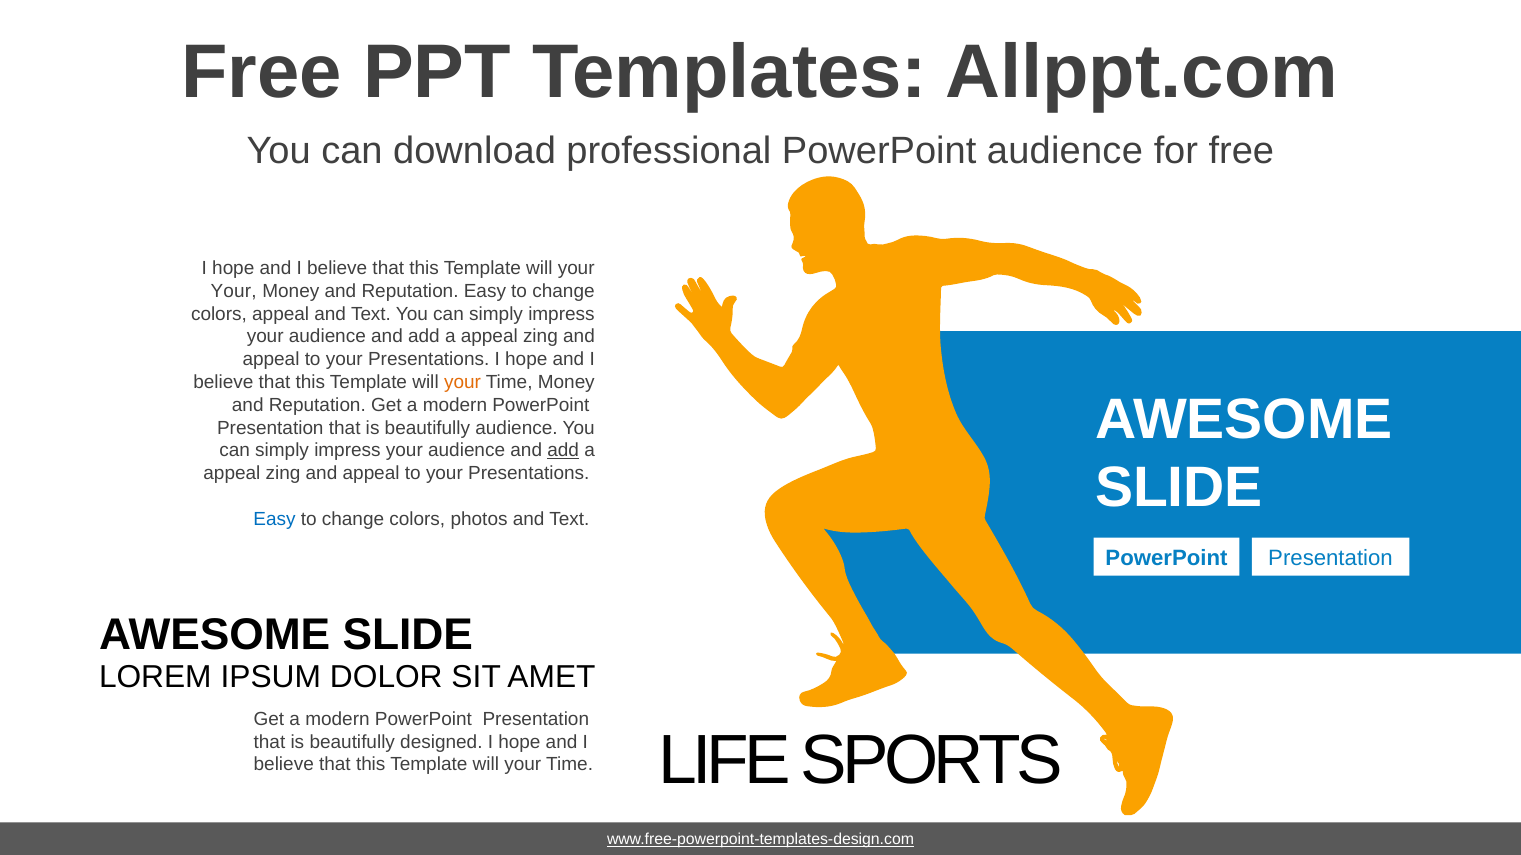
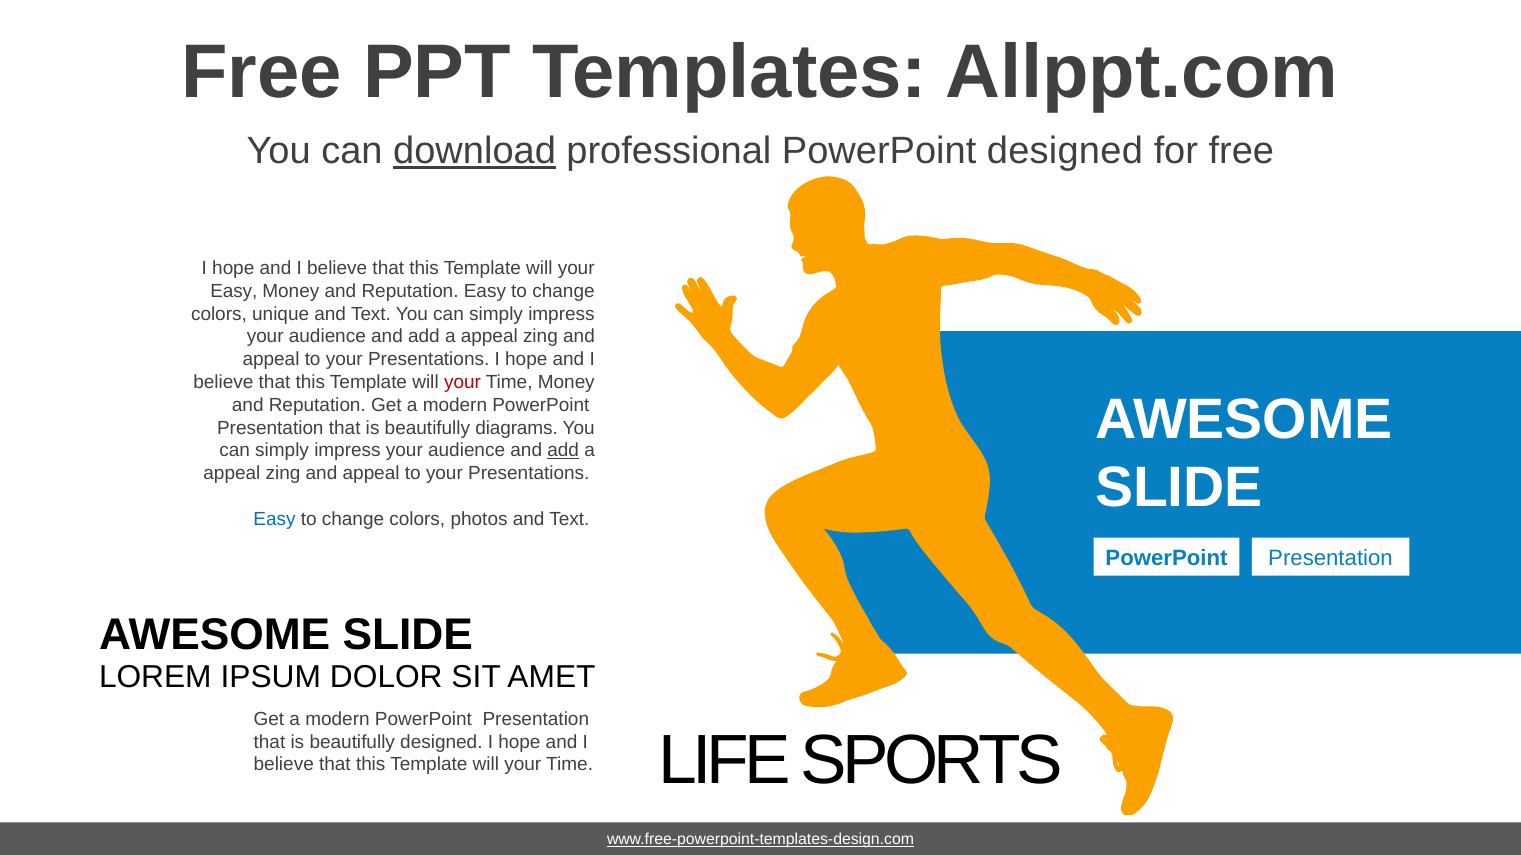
download underline: none -> present (475, 151)
PowerPoint audience: audience -> designed (1065, 151)
Your: Your -> Easy (234, 291)
colors appeal: appeal -> unique (281, 314)
your colour: orange -> red (462, 382)
beautifully audience: audience -> diagrams (517, 428)
